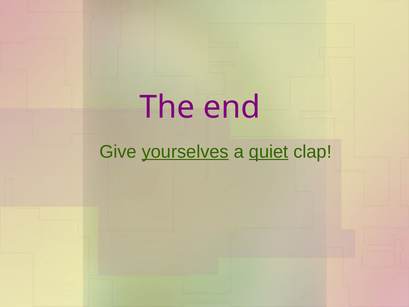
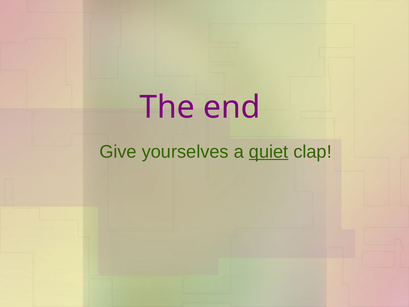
yourselves underline: present -> none (185, 152)
